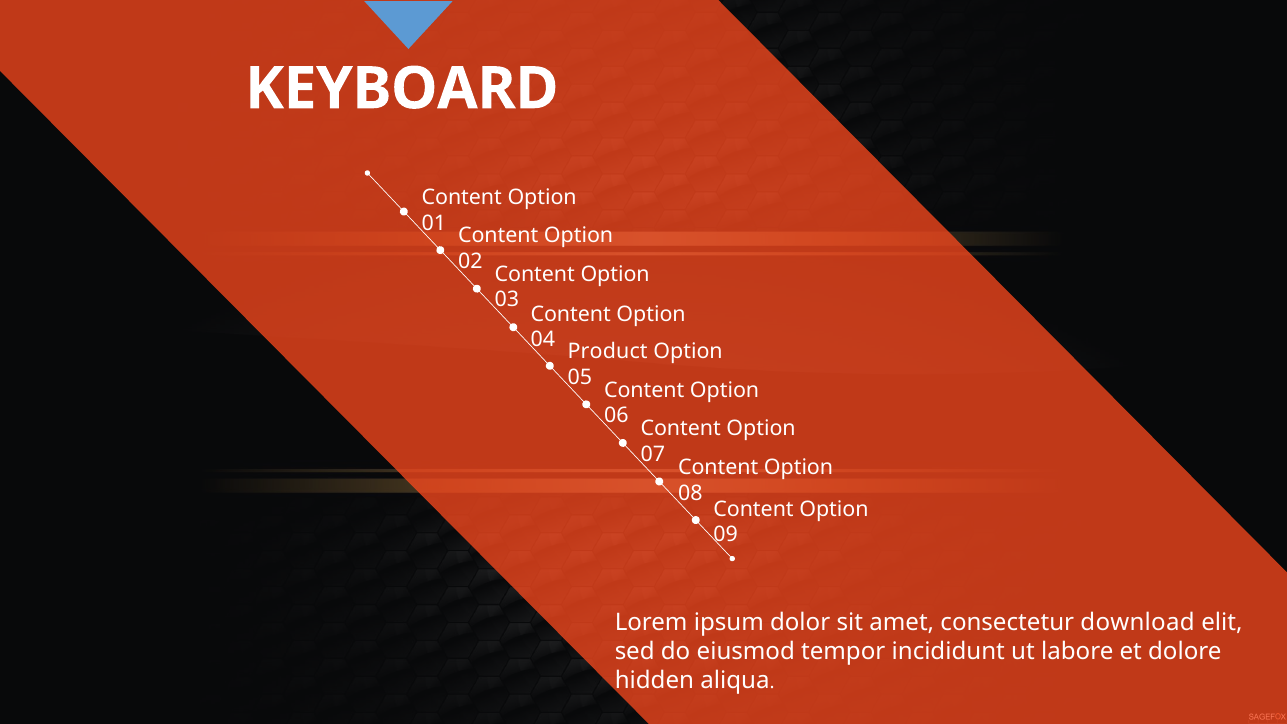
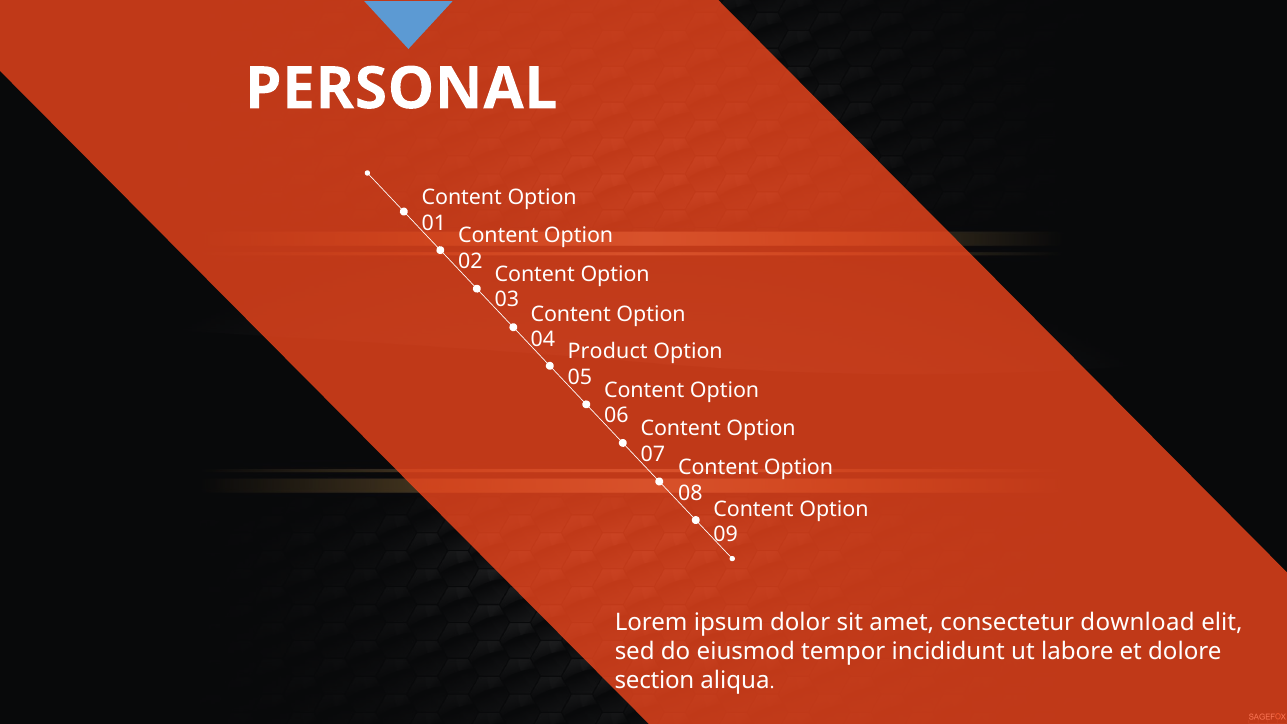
KEYBOARD: KEYBOARD -> PERSONAL (401, 89)
hidden: hidden -> section (655, 681)
